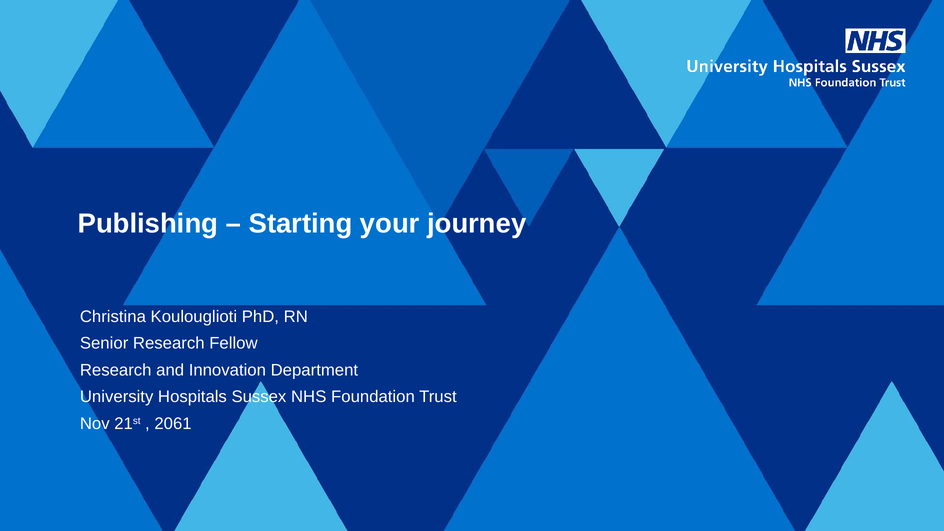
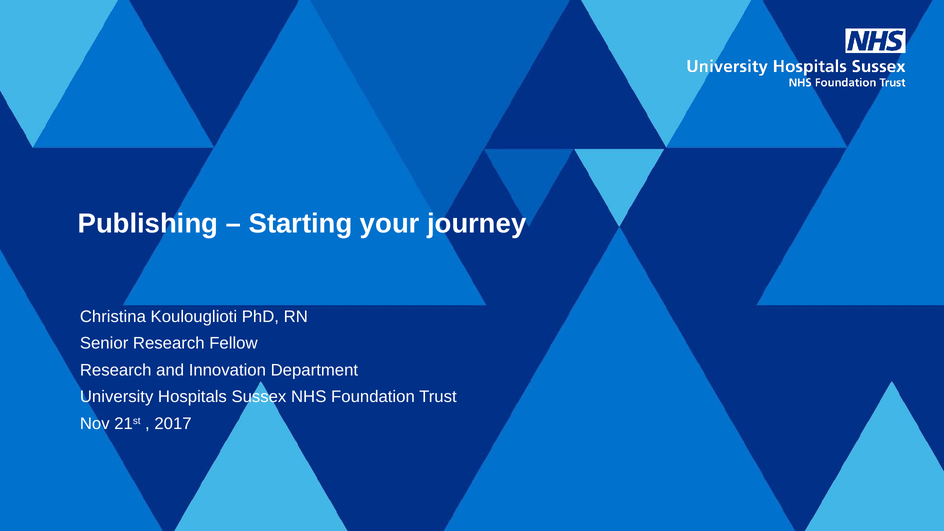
2061: 2061 -> 2017 (173, 424)
